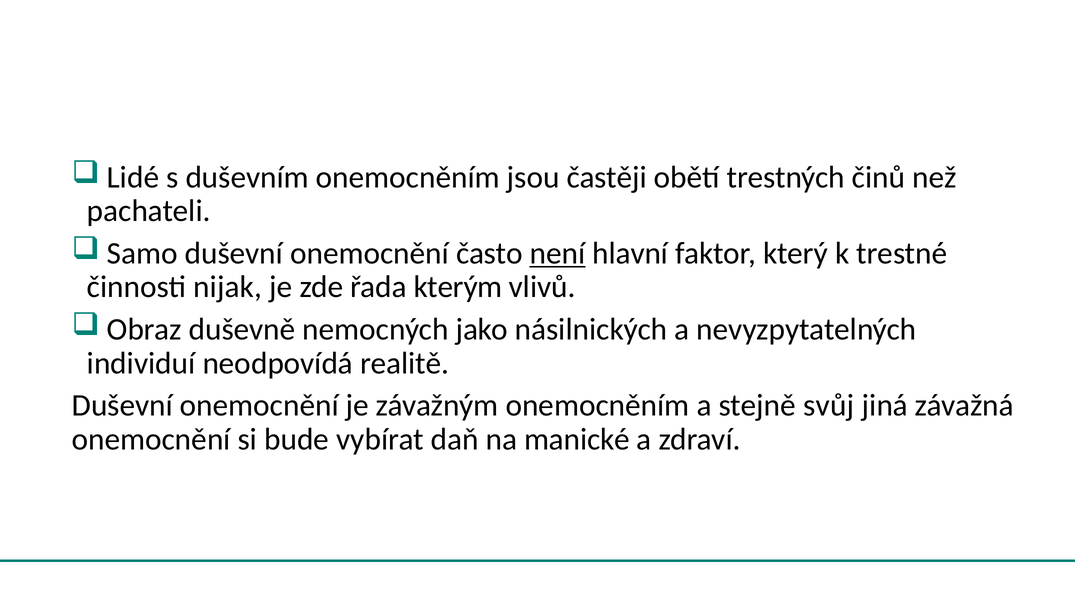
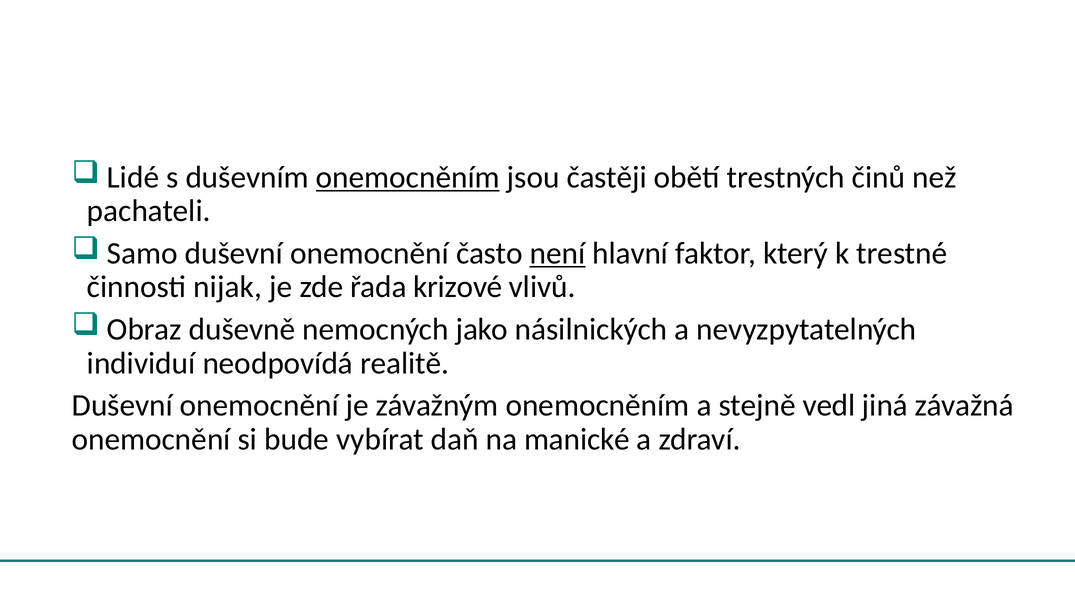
onemocněním underline: none -> present (408, 177)
kterým: kterým -> krizové (458, 287)
svůj: svůj -> vedl (829, 405)
